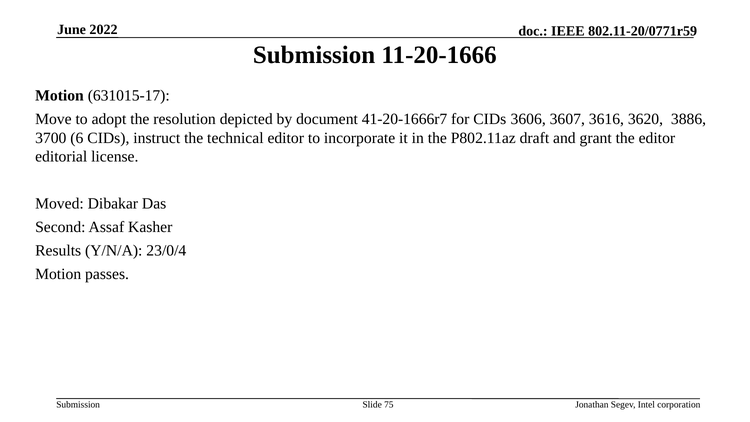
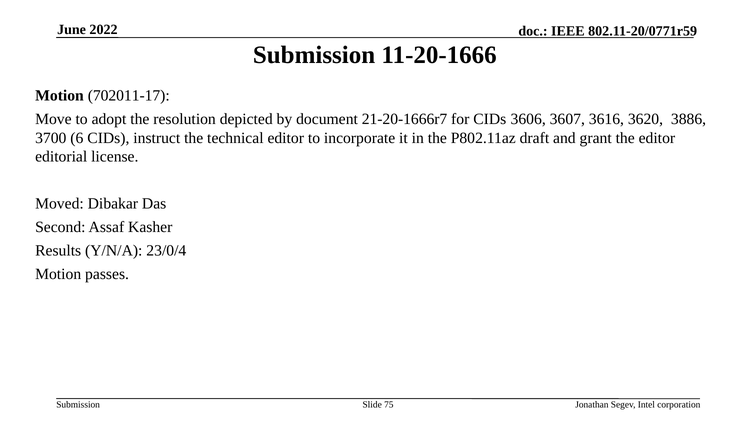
631015-17: 631015-17 -> 702011-17 (129, 96)
41-20-1666r7: 41-20-1666r7 -> 21-20-1666r7 (405, 119)
